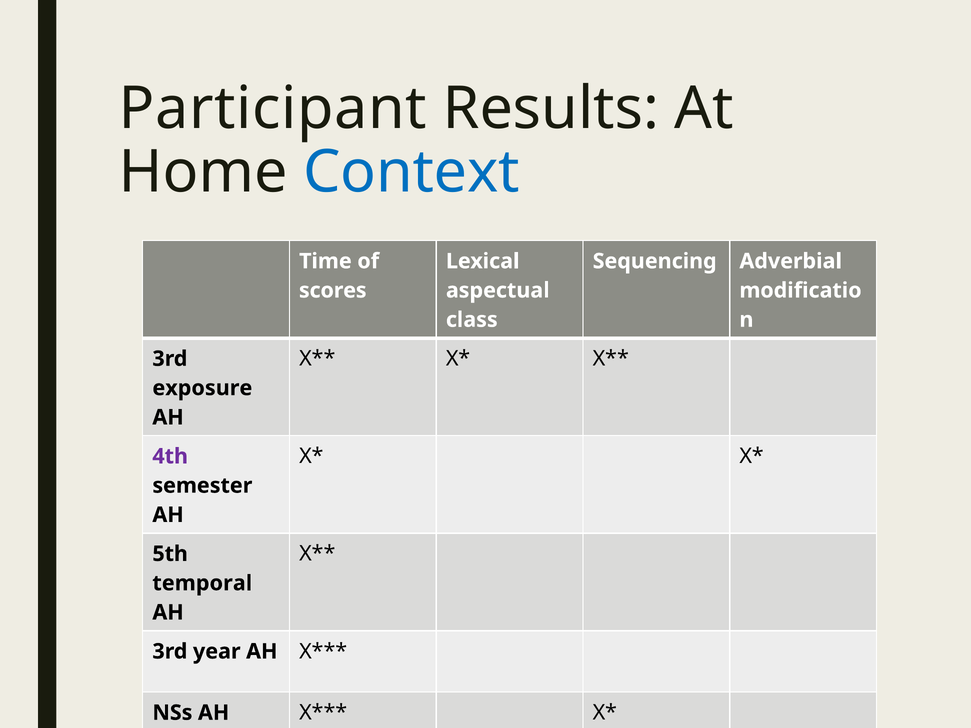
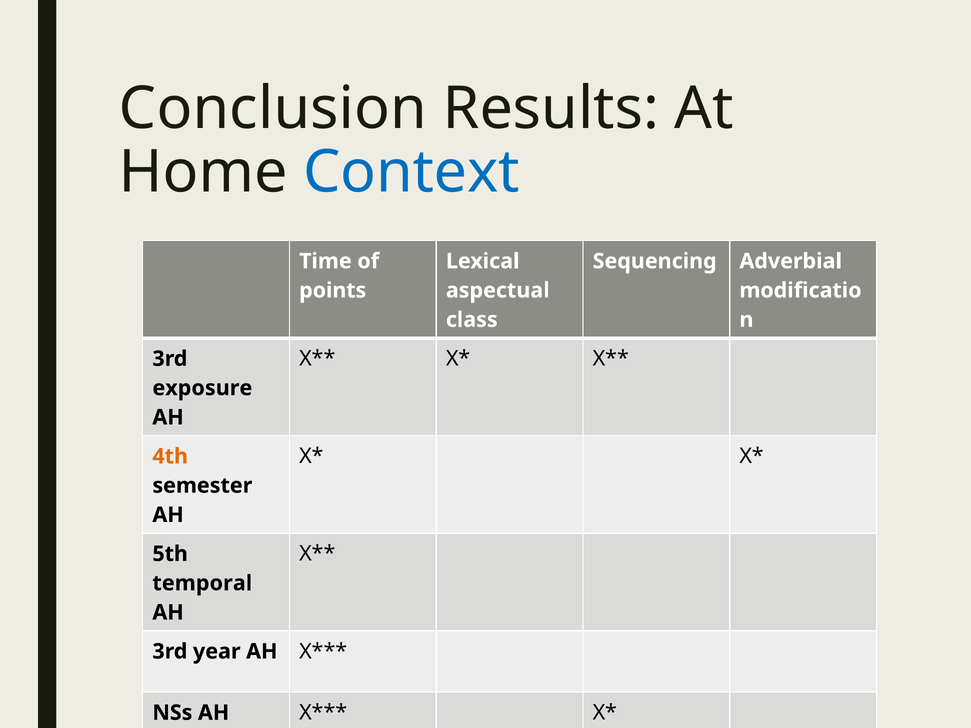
Participant: Participant -> Conclusion (273, 109)
scores: scores -> points (333, 291)
4th colour: purple -> orange (170, 456)
